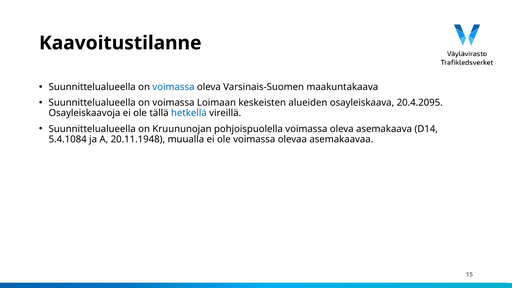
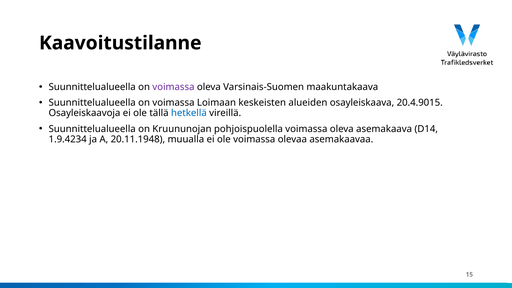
voimassa colour: blue -> purple (173, 87)
20.4.2095: 20.4.2095 -> 20.4.9015 (420, 103)
5.4.1084: 5.4.1084 -> 1.9.4234 (68, 139)
